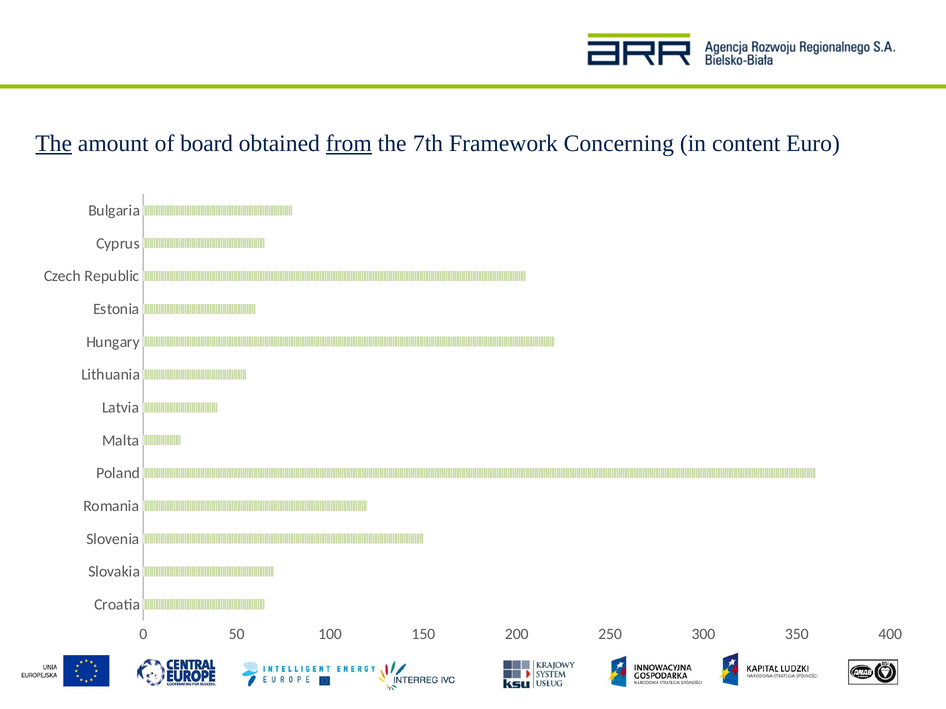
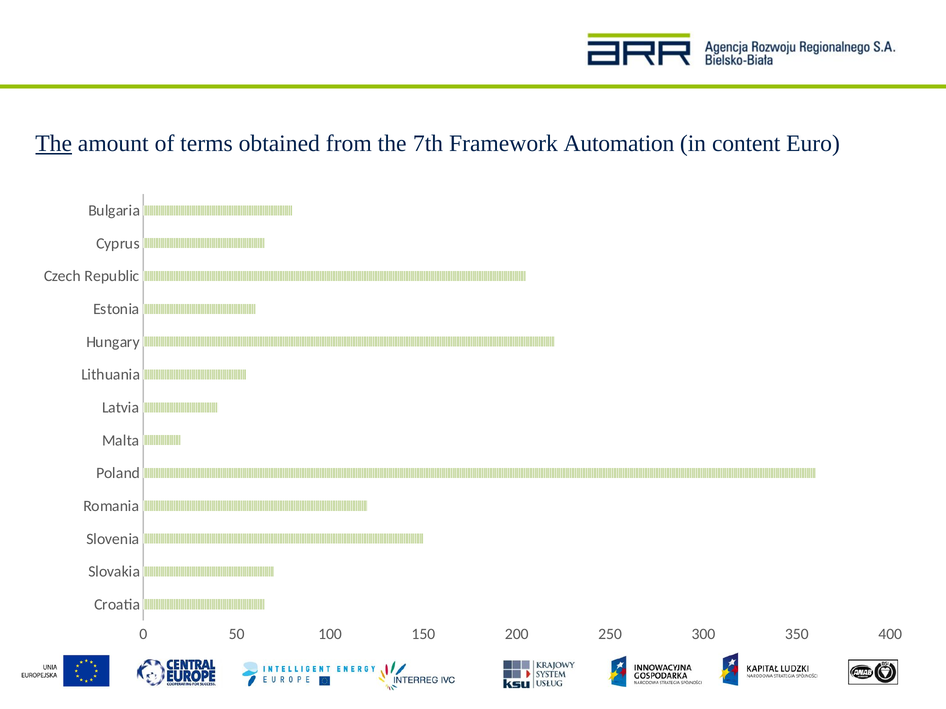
board: board -> terms (206, 144)
from underline: present -> none (349, 144)
Concerning: Concerning -> Automation (619, 144)
